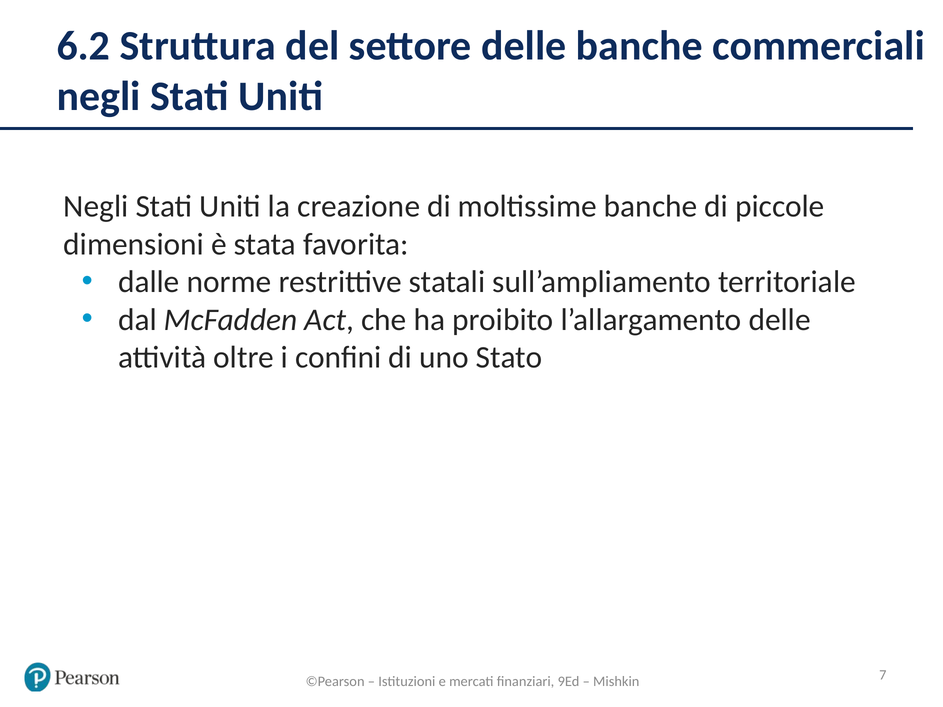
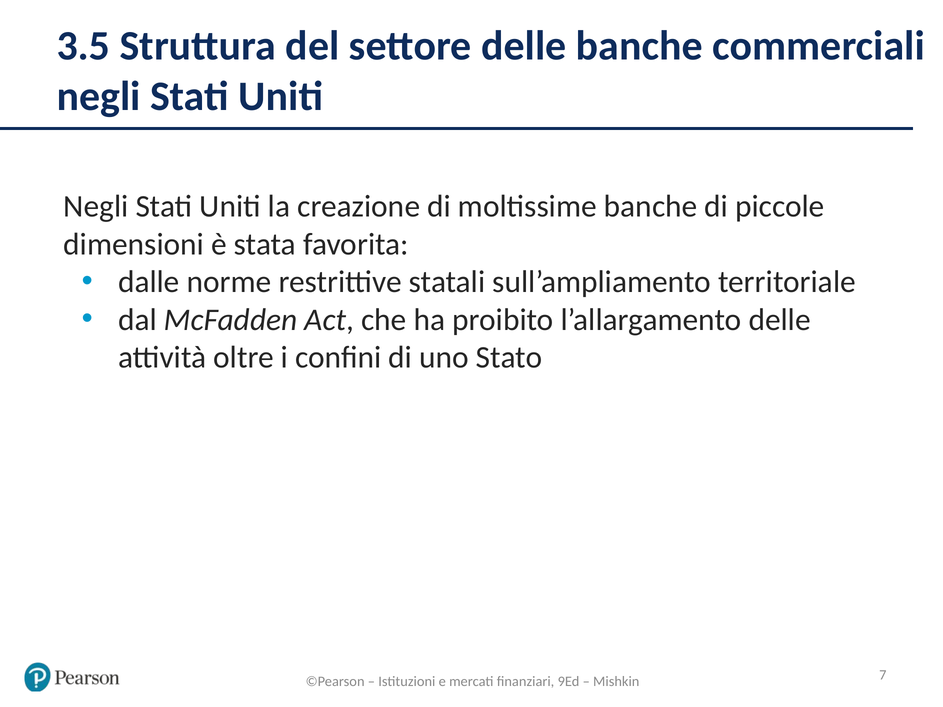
6.2: 6.2 -> 3.5 (83, 46)
